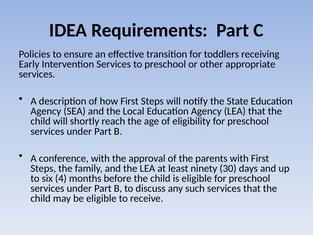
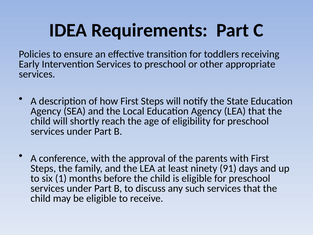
30: 30 -> 91 (228, 168)
4: 4 -> 1 (61, 178)
